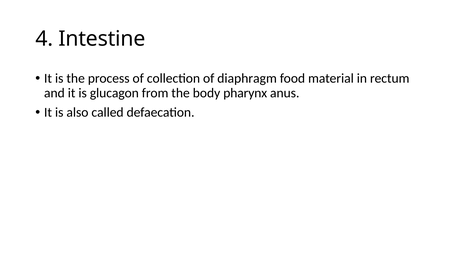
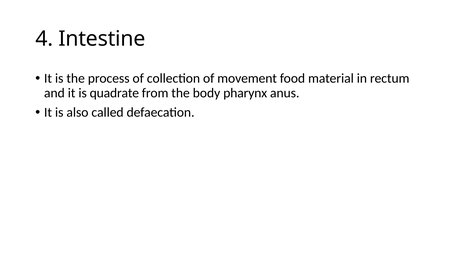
diaphragm: diaphragm -> movement (247, 78)
glucagon: glucagon -> quadrate (114, 93)
